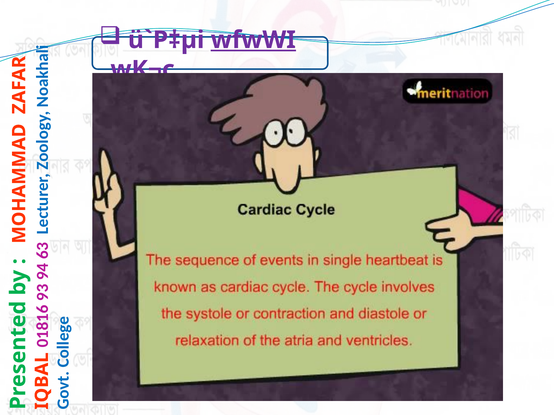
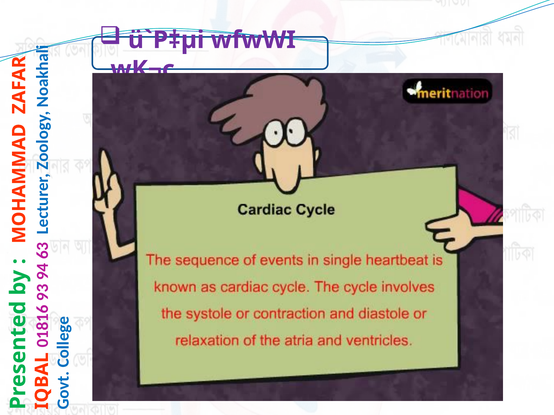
wfwWI underline: present -> none (253, 40)
